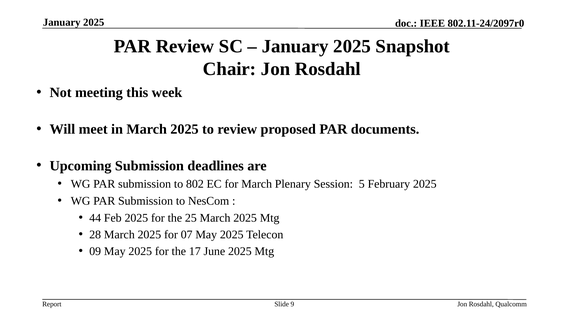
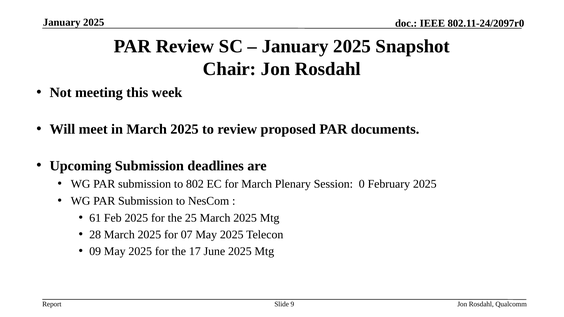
5: 5 -> 0 (362, 184)
44: 44 -> 61 (95, 218)
